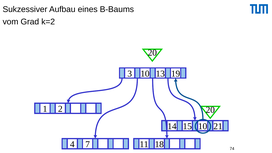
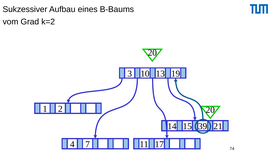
15 10: 10 -> 39 (203, 126)
18: 18 -> 17 (159, 144)
